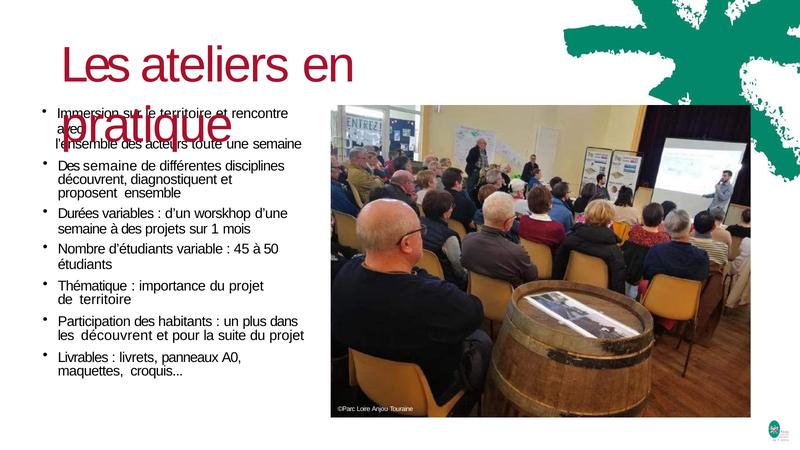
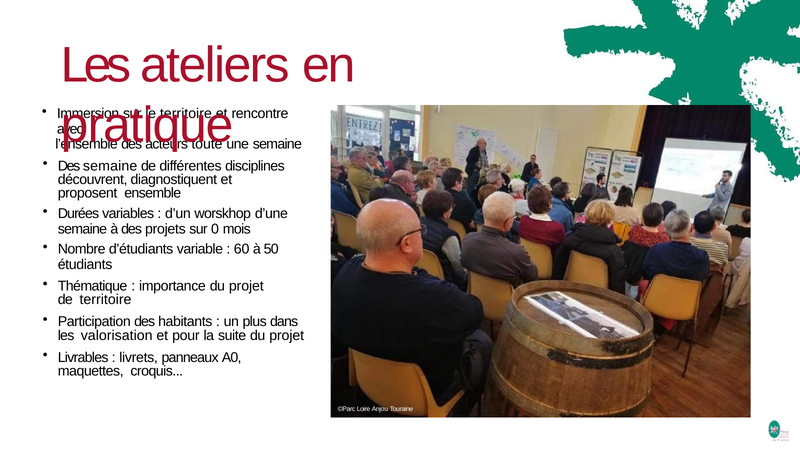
1: 1 -> 0 (215, 229)
45: 45 -> 60 (242, 249)
les découvrent: découvrent -> valorisation (117, 335)
